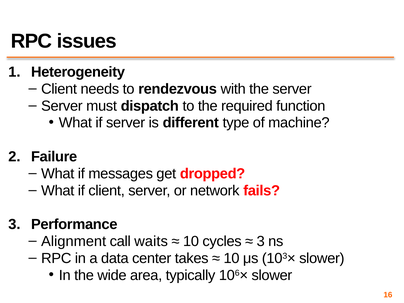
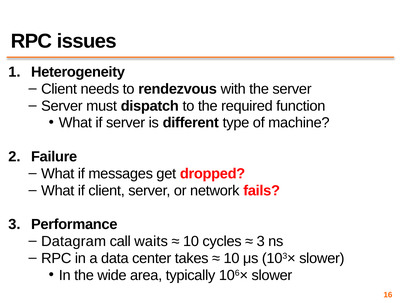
Alignment: Alignment -> Datagram (74, 241)
